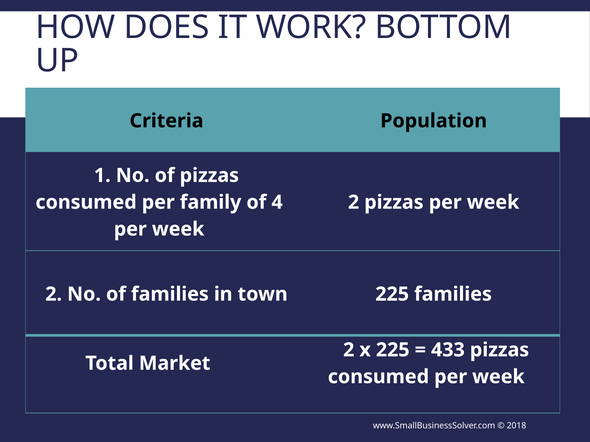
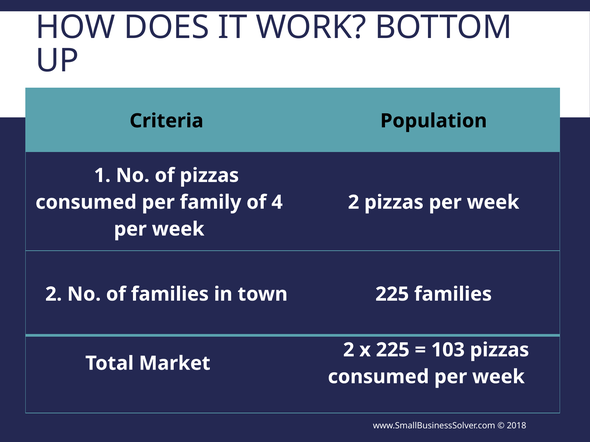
433: 433 -> 103 (448, 350)
